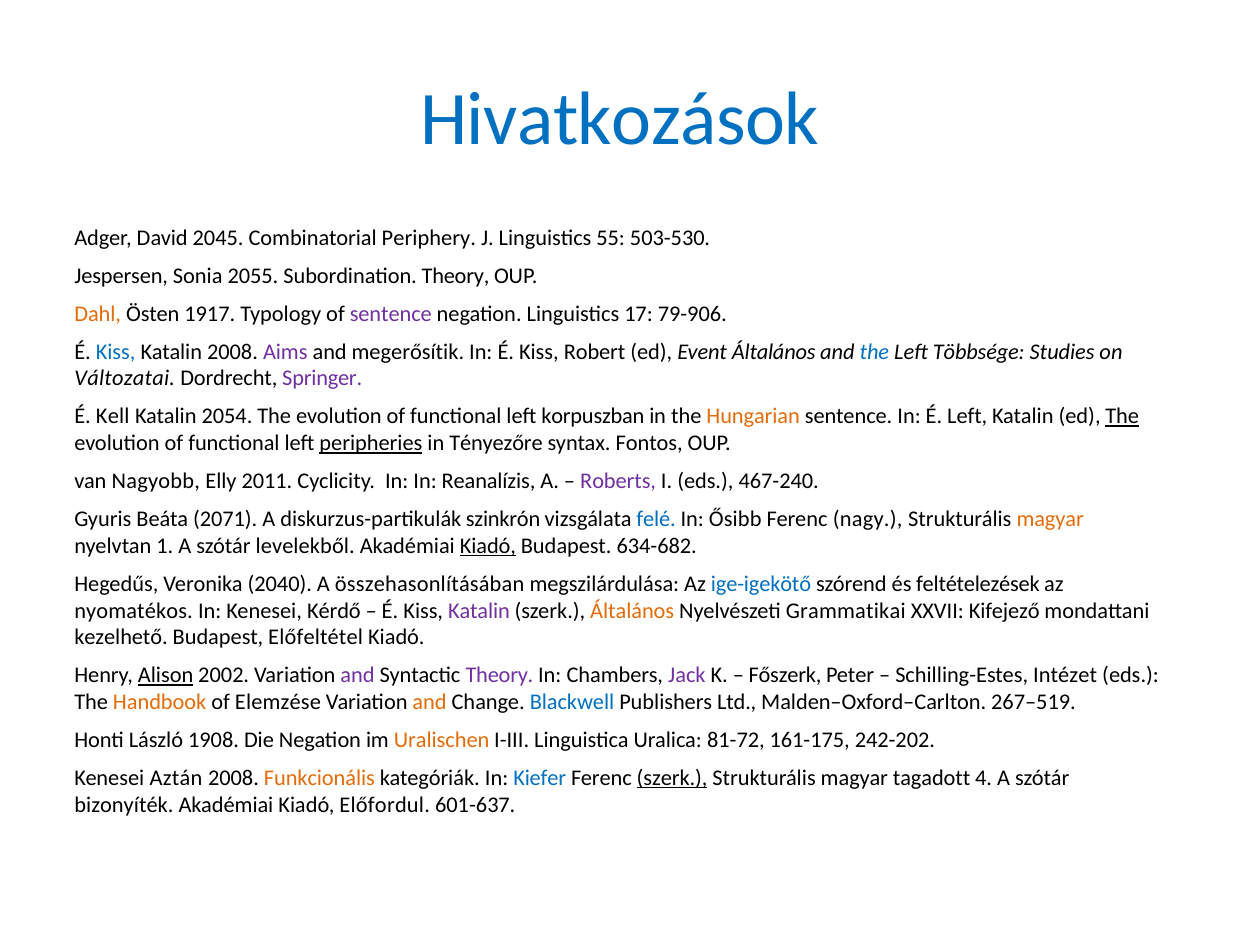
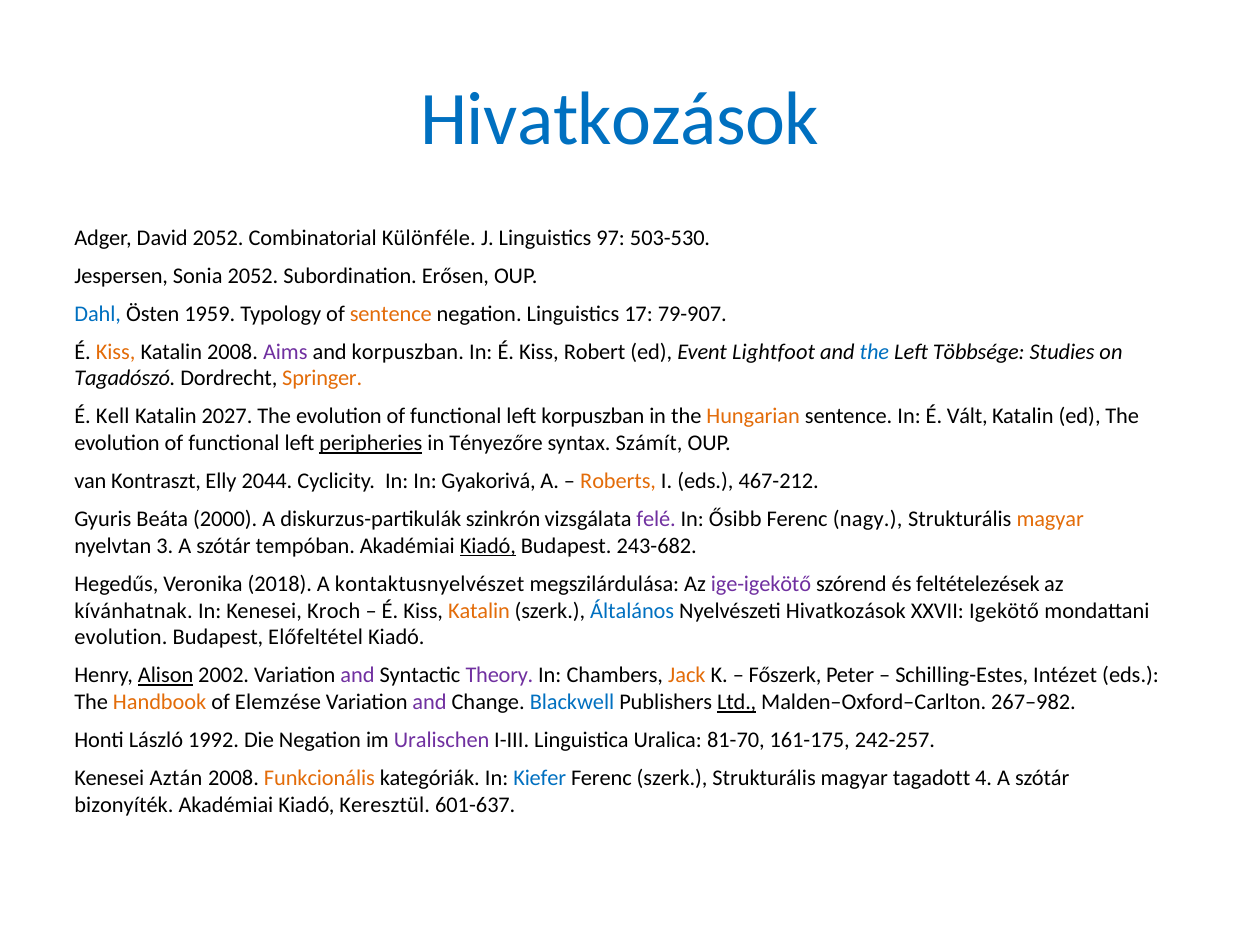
David 2045: 2045 -> 2052 (218, 238)
Periphery: Periphery -> Különféle (429, 238)
55: 55 -> 97 (611, 238)
Sonia 2055: 2055 -> 2052 (253, 276)
Subordination Theory: Theory -> Erősen (455, 276)
Dahl colour: orange -> blue (98, 314)
1917: 1917 -> 1959 (210, 314)
sentence colour: purple -> orange (391, 314)
79-906: 79-906 -> 79-907 (692, 314)
Kiss colour: blue -> orange (116, 352)
and megerősítik: megerősítik -> korpuszban (408, 352)
Event Általános: Általános -> Lightfoot (774, 352)
Változatai: Változatai -> Tagadószó (125, 379)
Springer colour: purple -> orange (322, 379)
2054: 2054 -> 2027 (227, 417)
É Left: Left -> Vált (967, 417)
The underline: present -> none (1122, 417)
Fontos: Fontos -> Számít (649, 443)
Nagyobb: Nagyobb -> Kontraszt (156, 481)
2011: 2011 -> 2044 (267, 481)
Reanalízis: Reanalízis -> Gyakorivá (489, 481)
Roberts colour: purple -> orange (618, 481)
467-240: 467-240 -> 467-212 (779, 481)
2071: 2071 -> 2000 (225, 519)
felé colour: blue -> purple (656, 519)
1: 1 -> 3 (165, 546)
levelekből: levelekből -> tempóban (305, 546)
634-682: 634-682 -> 243-682 (657, 546)
2040: 2040 -> 2018 (280, 584)
összehasonlításában: összehasonlításában -> kontaktusnyelvészet (430, 584)
ige-igekötő colour: blue -> purple (761, 584)
nyomatékos: nyomatékos -> kívánhatnak (134, 611)
Kérdő: Kérdő -> Kroch (334, 611)
Katalin colour: purple -> orange (479, 611)
Általános colour: orange -> blue (632, 611)
Nyelvészeti Grammatikai: Grammatikai -> Hivatkozások (846, 611)
Kifejező: Kifejező -> Igekötő (1004, 611)
kezelhető: kezelhető -> evolution (121, 638)
Jack colour: purple -> orange (687, 676)
and colour: orange -> purple (430, 702)
Ltd underline: none -> present (737, 702)
267–519: 267–519 -> 267–982 (1033, 702)
1908: 1908 -> 1992 (214, 740)
Uralischen colour: orange -> purple (442, 740)
81-72: 81-72 -> 81-70 (736, 740)
242-202: 242-202 -> 242-257 (895, 740)
szerk underline: present -> none (672, 778)
Előfordul: Előfordul -> Keresztül (385, 805)
